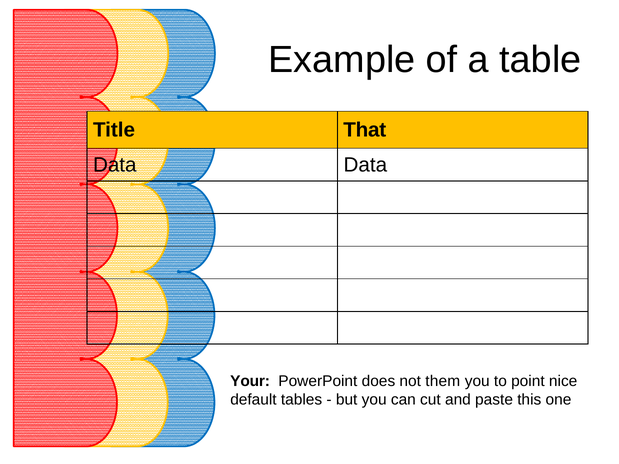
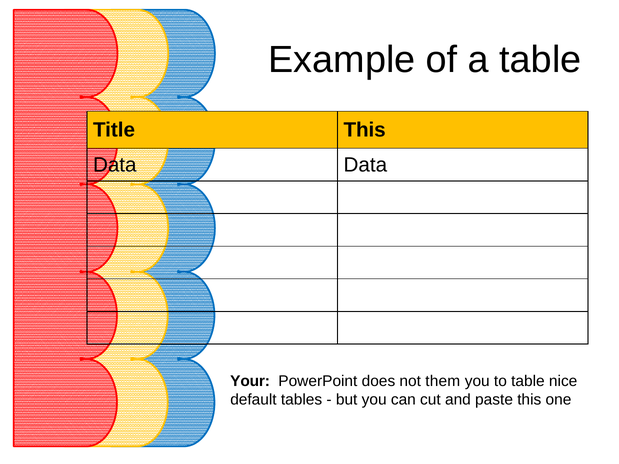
Title That: That -> This (365, 130)
to point: point -> table (528, 381)
